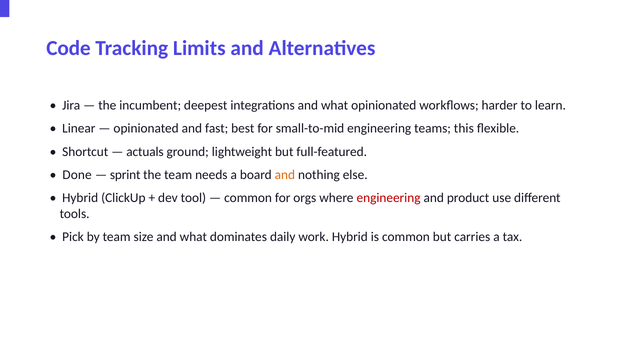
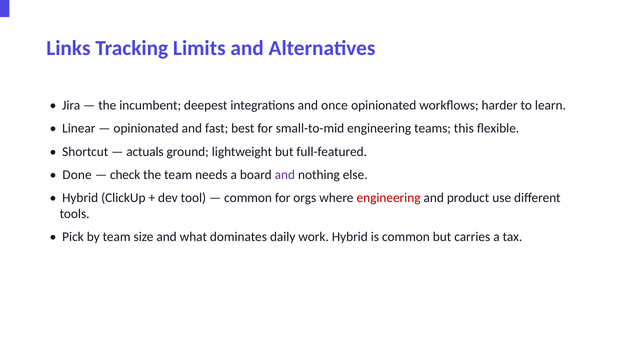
Code: Code -> Links (68, 48)
integrations and what: what -> once (334, 105)
sprint: sprint -> check (125, 175)
and colour: orange -> purple (285, 175)
